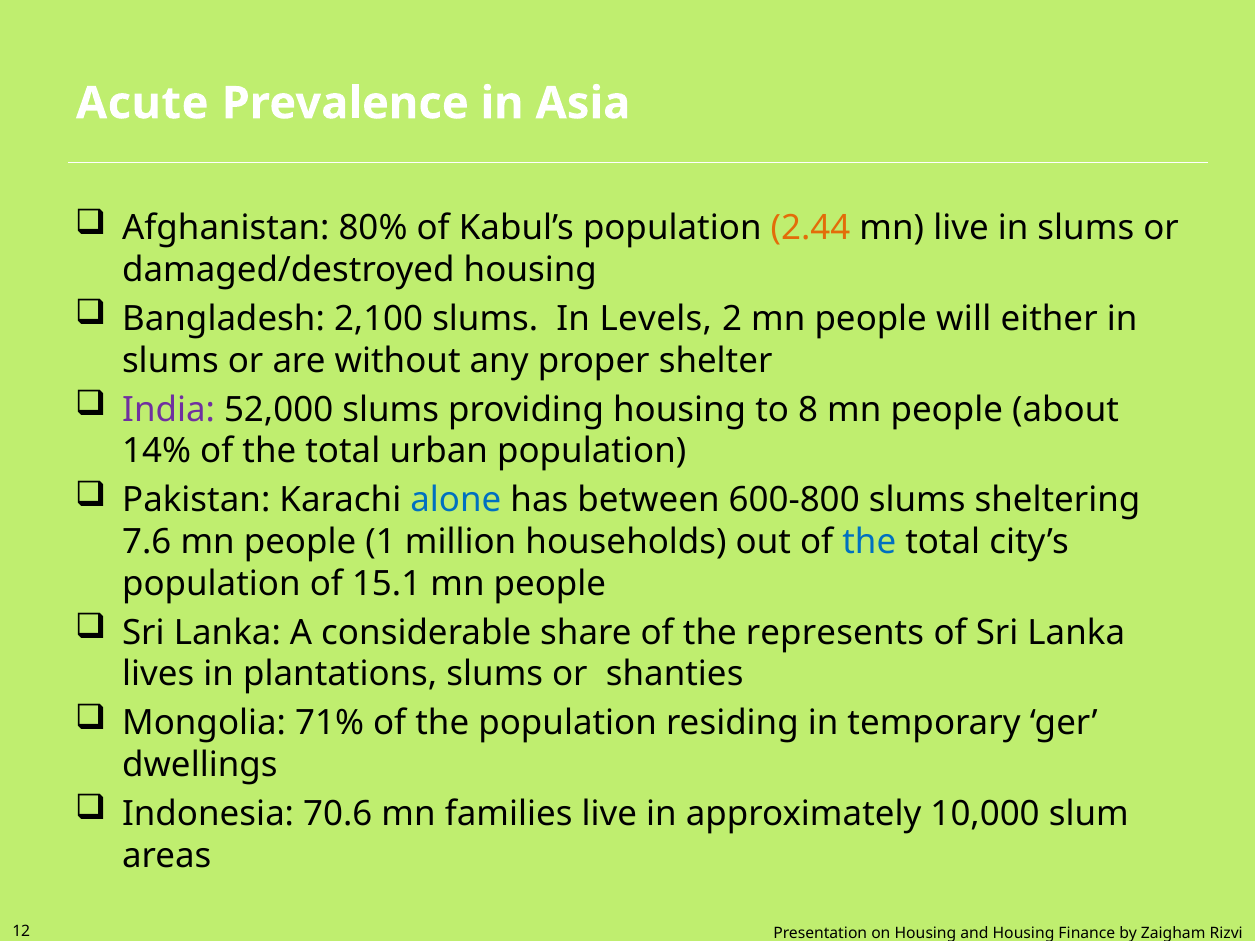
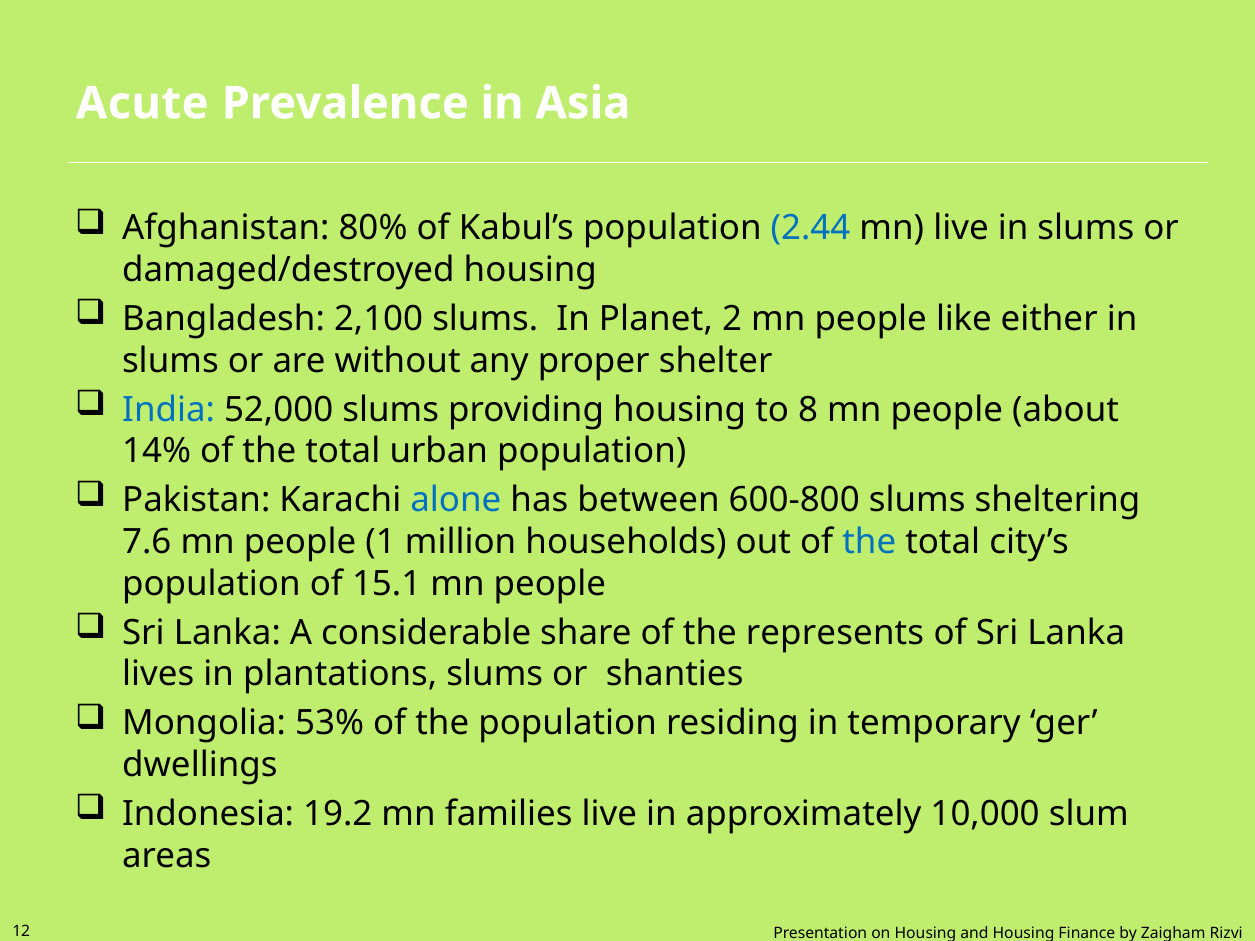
2.44 colour: orange -> blue (810, 228)
Levels: Levels -> Planet (656, 319)
will: will -> like (964, 319)
India colour: purple -> blue (169, 410)
71%: 71% -> 53% (330, 723)
70.6: 70.6 -> 19.2 (338, 814)
